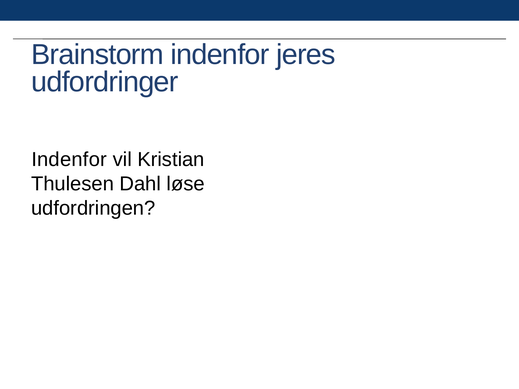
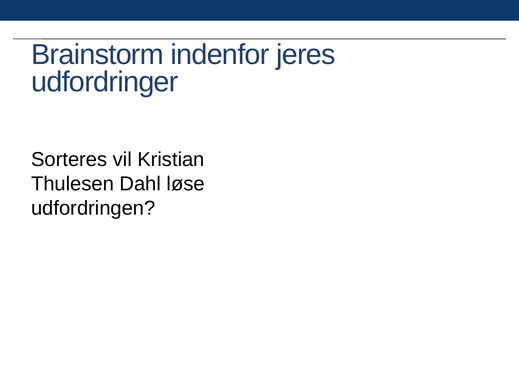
Indenfor: Indenfor -> Sorteres (69, 160)
